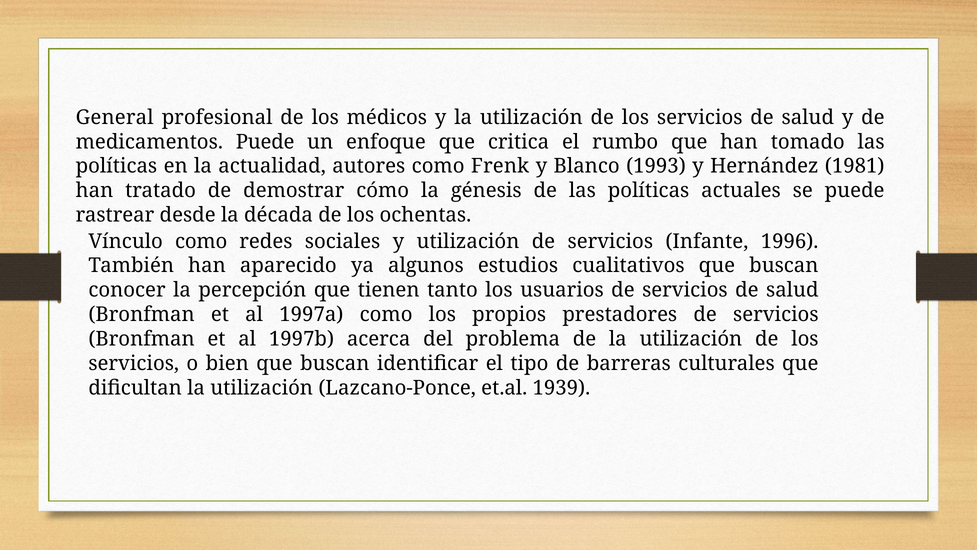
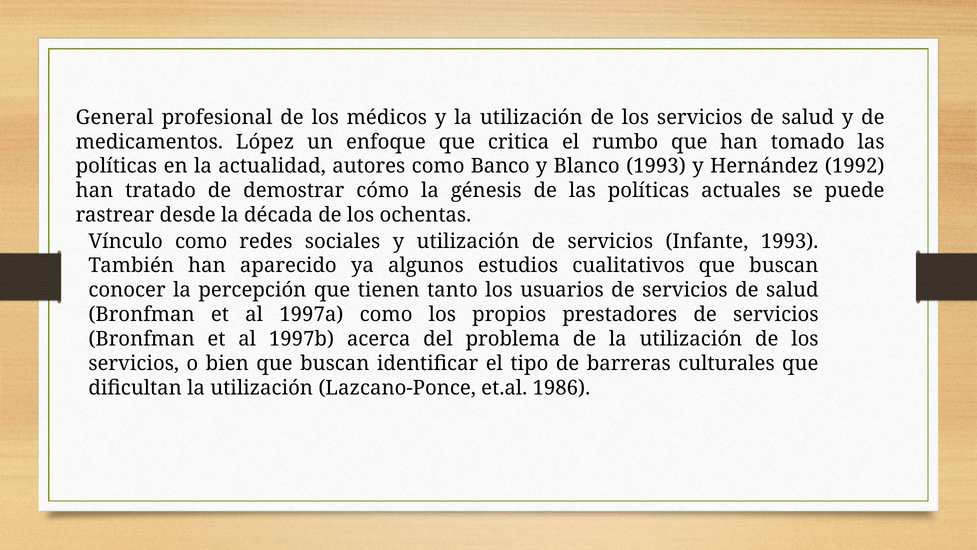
medicamentos Puede: Puede -> López (265, 142)
Frenk: Frenk -> Banco (500, 166)
1981: 1981 -> 1992 (855, 166)
Infante 1996: 1996 -> 1993 (790, 241)
1939: 1939 -> 1986 (561, 388)
